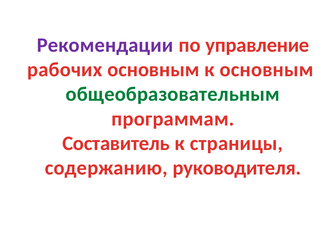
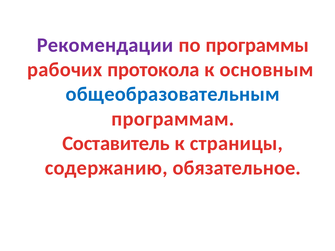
управление: управление -> программы (257, 45)
рабочих основным: основным -> протокола (153, 70)
общеобразовательным colour: green -> blue (173, 94)
руководителя: руководителя -> обязательное (237, 168)
